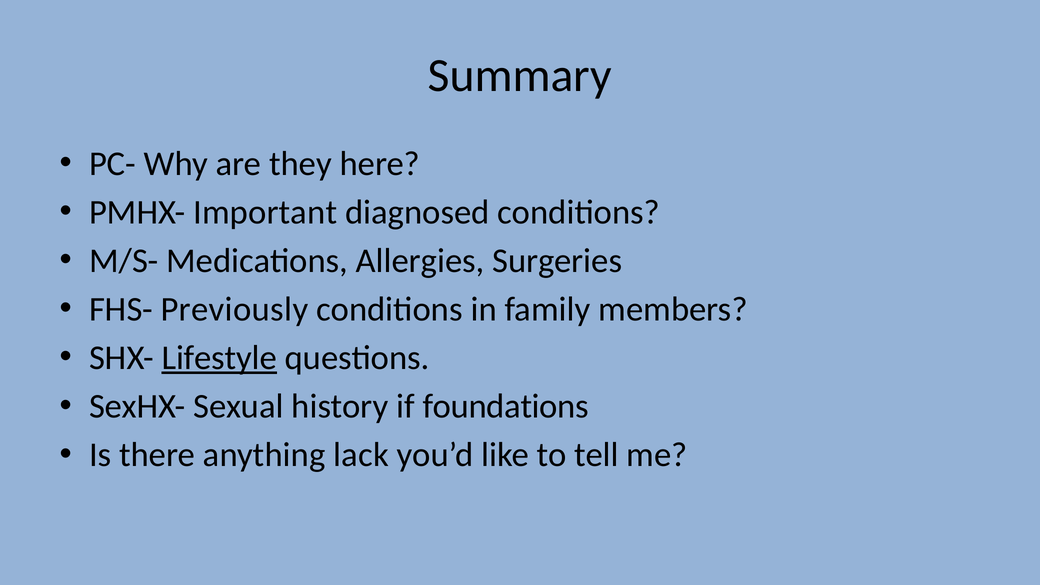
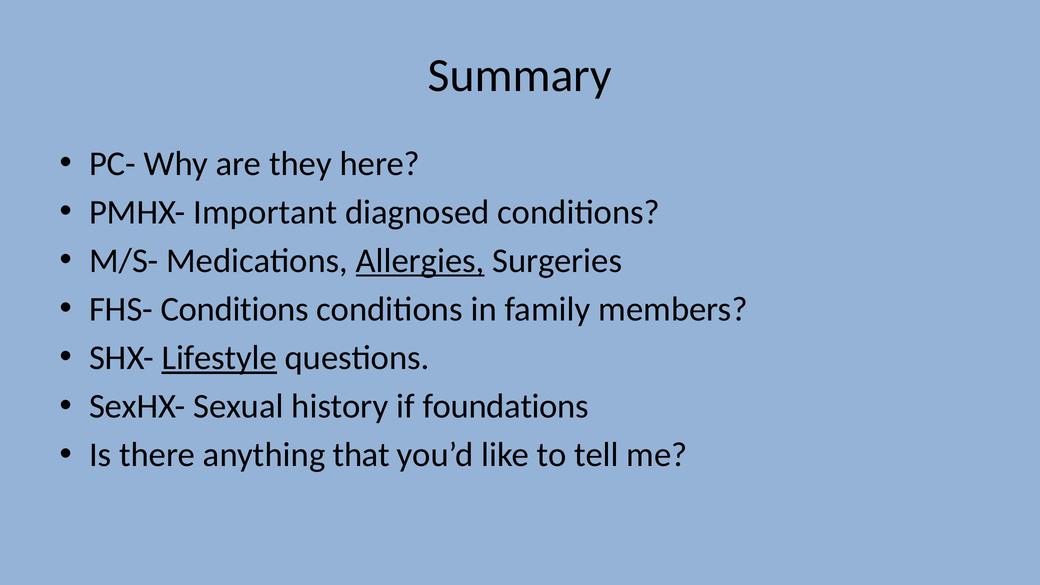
Allergies underline: none -> present (420, 261)
FHS- Previously: Previously -> Conditions (235, 309)
lack: lack -> that (361, 455)
